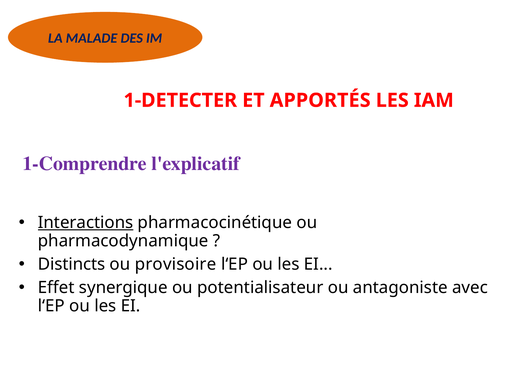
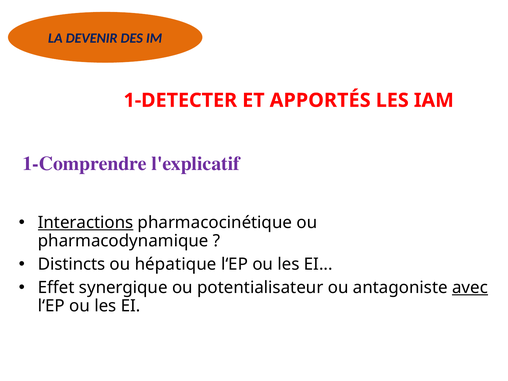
MALADE: MALADE -> DEVENIR (92, 38)
provisoire: provisoire -> hépatique (176, 264)
avec underline: none -> present (470, 287)
